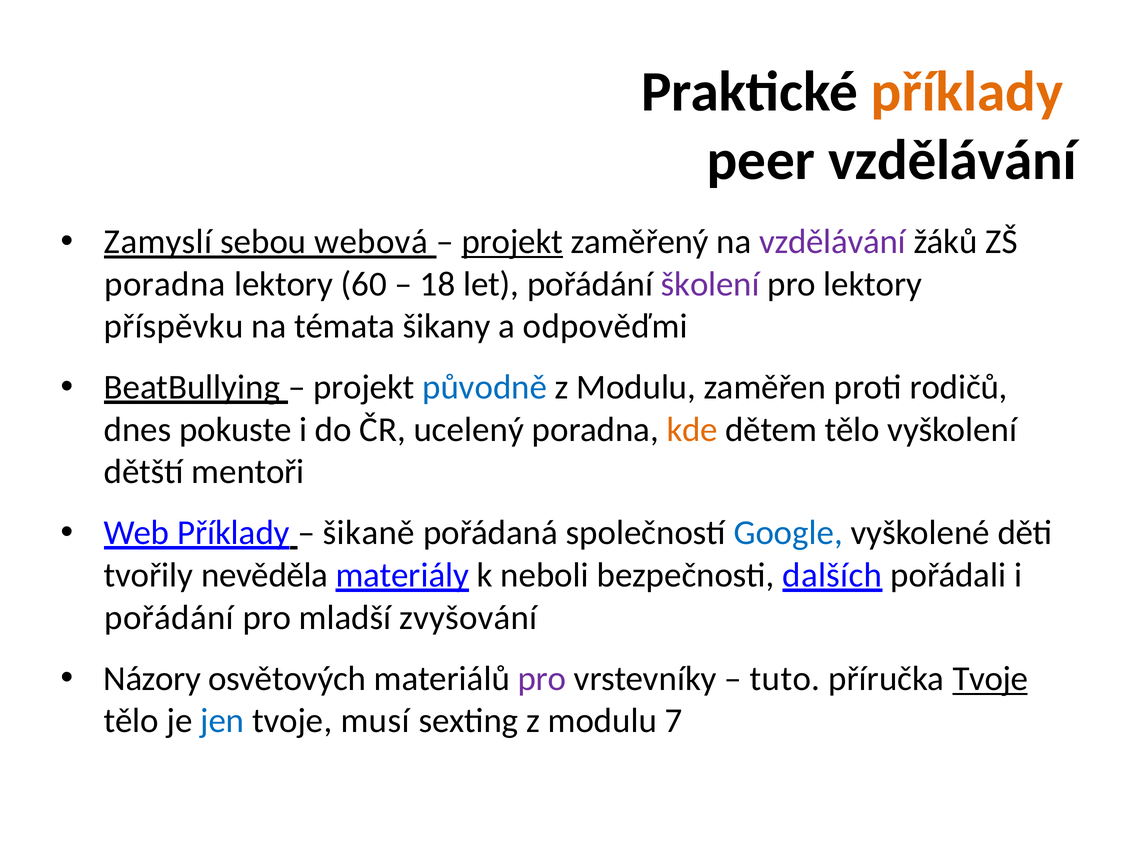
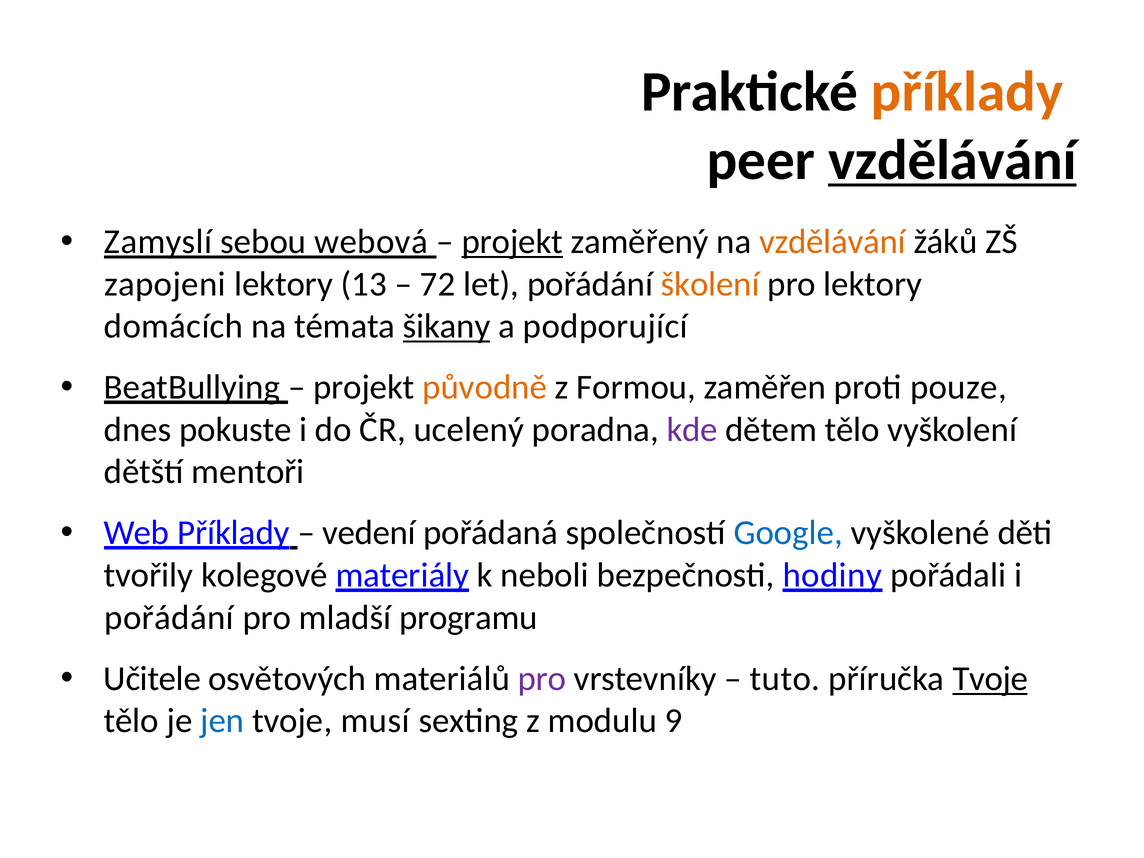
vzdělávání underline: none -> present (952, 160)
vzdělávání colour: purple -> orange (833, 242)
poradna: poradna -> zapojeni (165, 284)
60: 60 -> 13 (364, 284)
18: 18 -> 72 (438, 284)
školení colour: purple -> orange (710, 284)
příspěvku: příspěvku -> domácích (174, 326)
šikany underline: none -> present (447, 326)
odpověďmi: odpověďmi -> podporující (605, 326)
původně colour: blue -> orange (485, 387)
Modulu: Modulu -> Formou (636, 387)
rodičů: rodičů -> pouze (958, 387)
kde colour: orange -> purple (692, 430)
šikaně: šikaně -> vedení (369, 533)
nevěděla: nevěděla -> kolegové (264, 575)
dalších: dalších -> hodiny (832, 575)
zvyšování: zvyšování -> programu (468, 618)
Názory: Názory -> Učitele (152, 679)
7: 7 -> 9 (674, 721)
